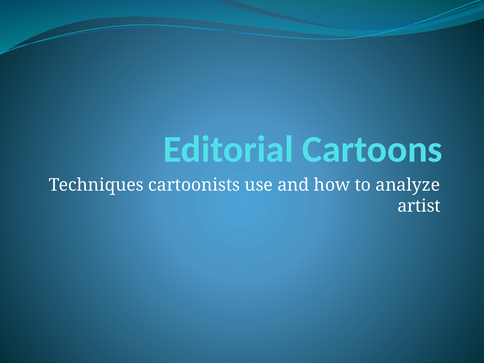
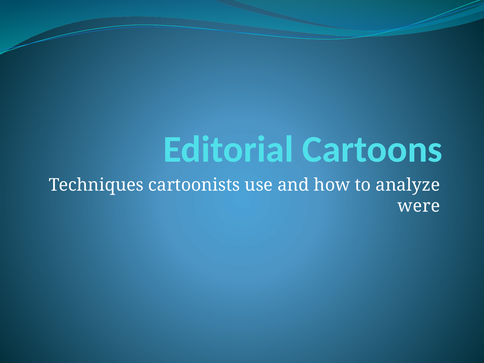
artist: artist -> were (419, 206)
